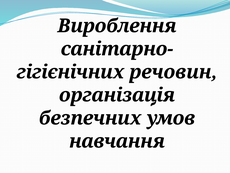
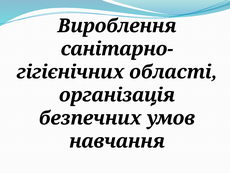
речовин: речовин -> області (173, 72)
